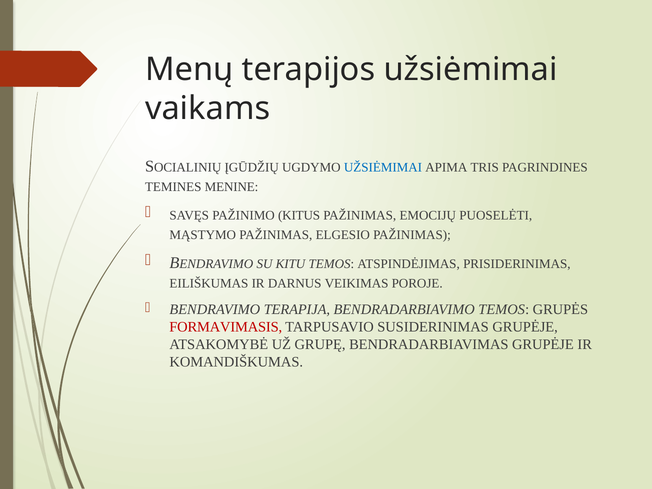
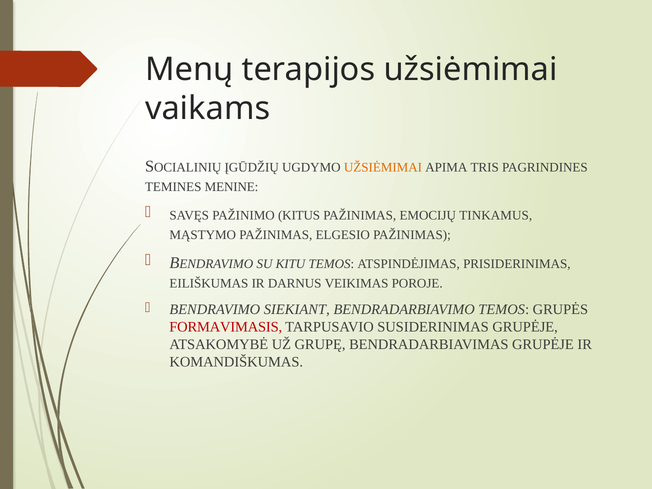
UŽSIĖMIMAI colour: blue -> orange (383, 167)
PUOSELĖTI: PUOSELĖTI -> TINKAMUS (496, 216)
TERAPIJA: TERAPIJA -> SIEKIANT (297, 310)
